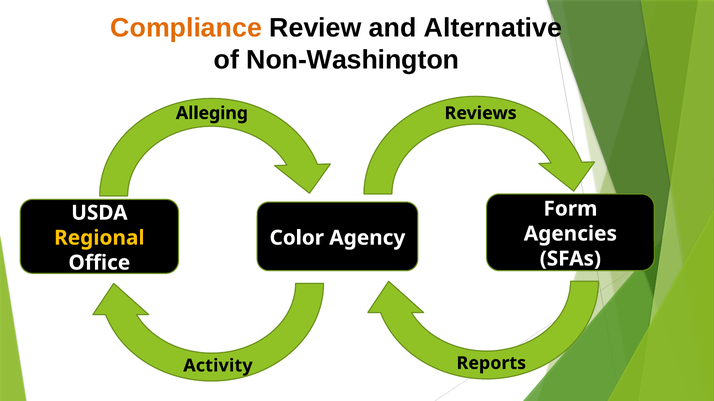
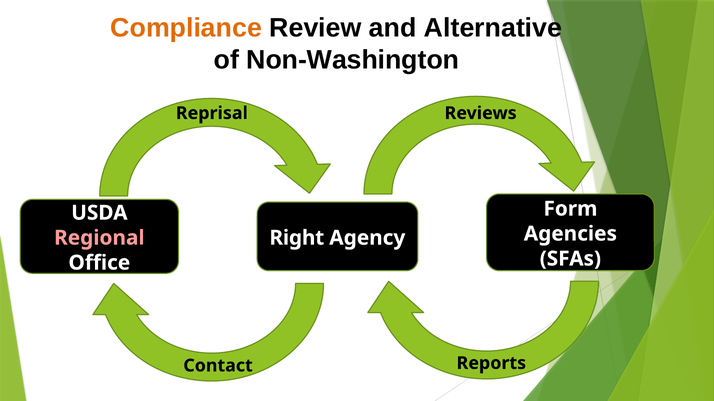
Alleging: Alleging -> Reprisal (212, 113)
Regional colour: yellow -> pink (99, 238)
Color: Color -> Right (297, 238)
Activity: Activity -> Contact (218, 366)
